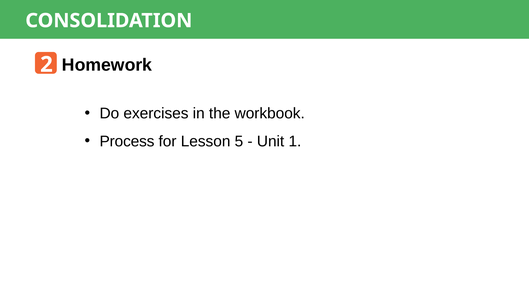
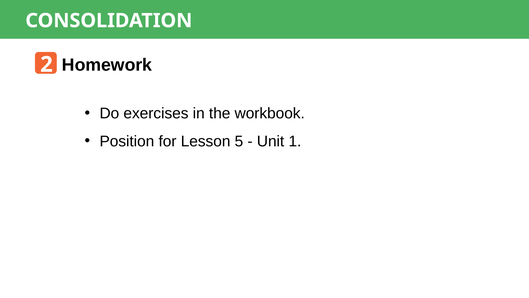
Process: Process -> Position (127, 141)
